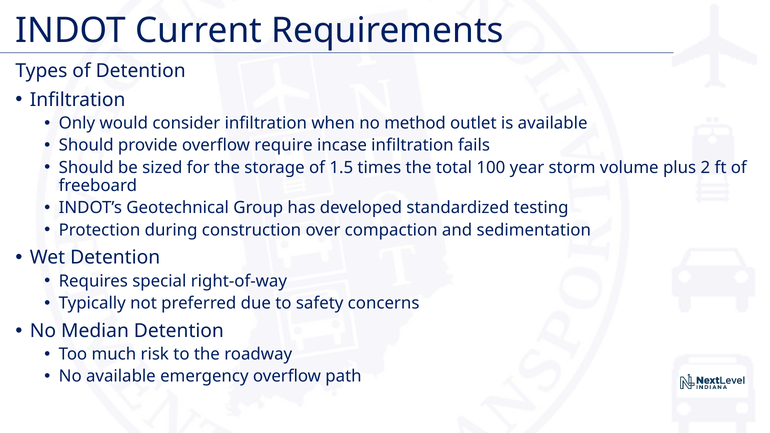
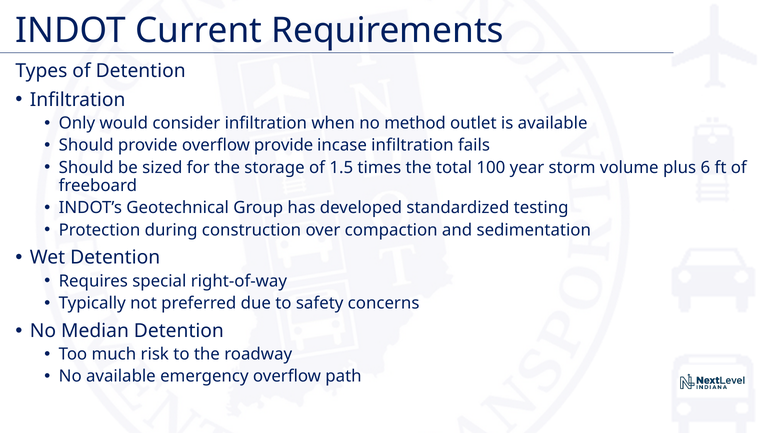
overflow require: require -> provide (284, 145)
2: 2 -> 6 (705, 168)
